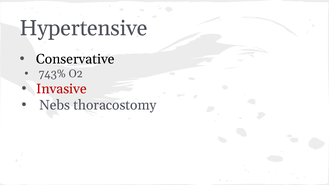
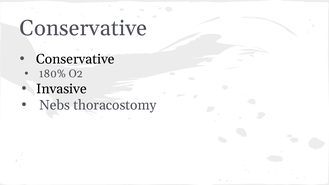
Hypertensive: Hypertensive -> Conservative (83, 28)
743%: 743% -> 180% (52, 74)
Invasive colour: red -> black (61, 89)
